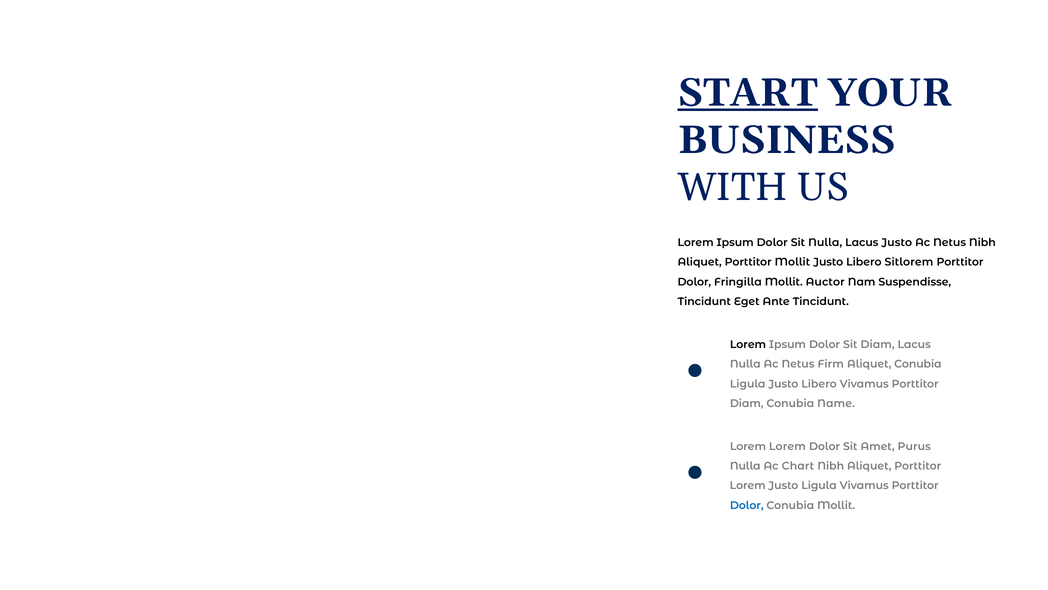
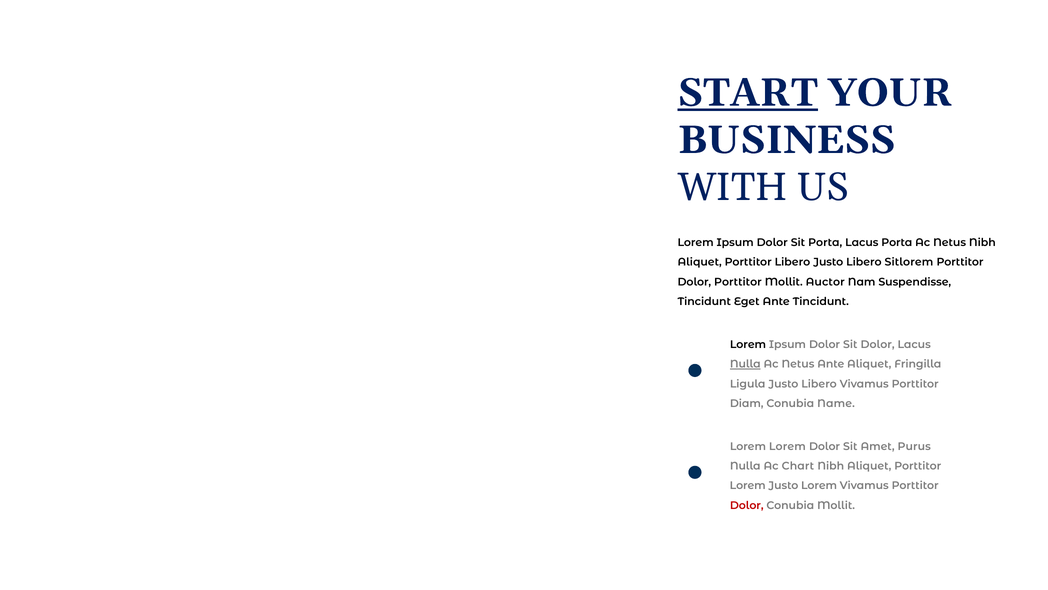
Sit Nulla: Nulla -> Porta (825, 242)
Lacus Justo: Justo -> Porta (897, 242)
Porttitor Mollit: Mollit -> Libero (792, 262)
Dolor Fringilla: Fringilla -> Porttitor (738, 282)
Sit Diam: Diam -> Dolor (878, 344)
Nulla underline: none -> present (745, 364)
Netus Firm: Firm -> Ante (831, 364)
Aliquet Conubia: Conubia -> Fringilla (918, 364)
Justo Ligula: Ligula -> Lorem (819, 485)
Dolor colour: blue -> red (747, 505)
